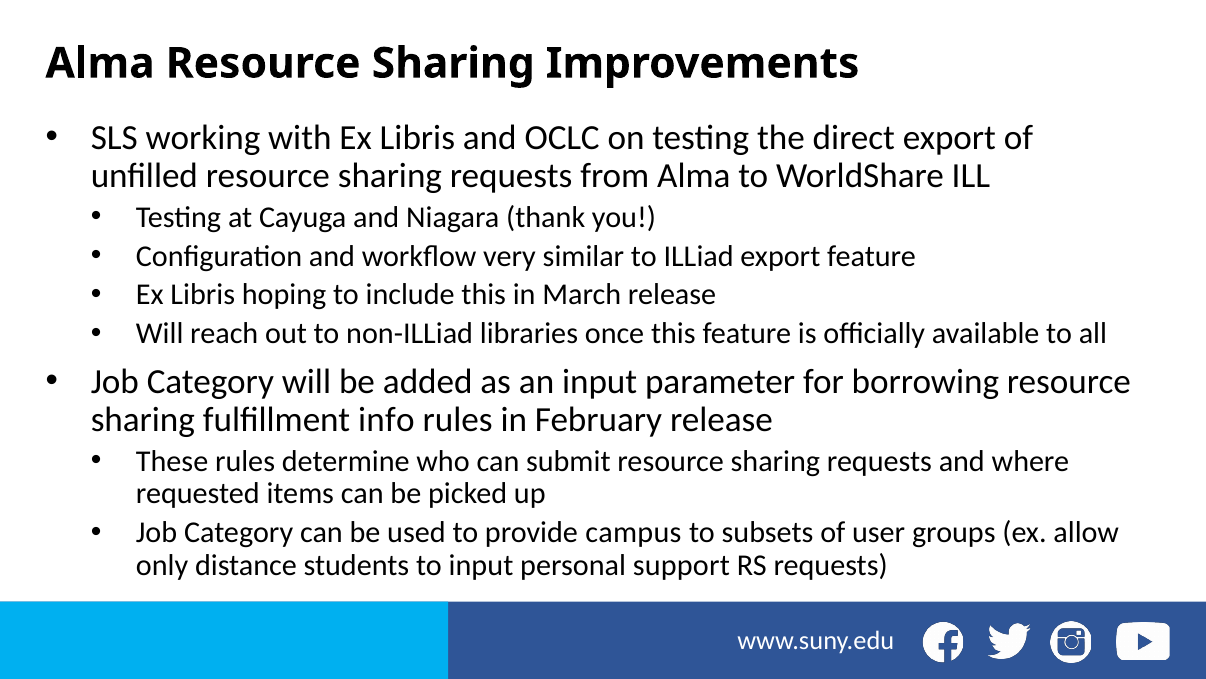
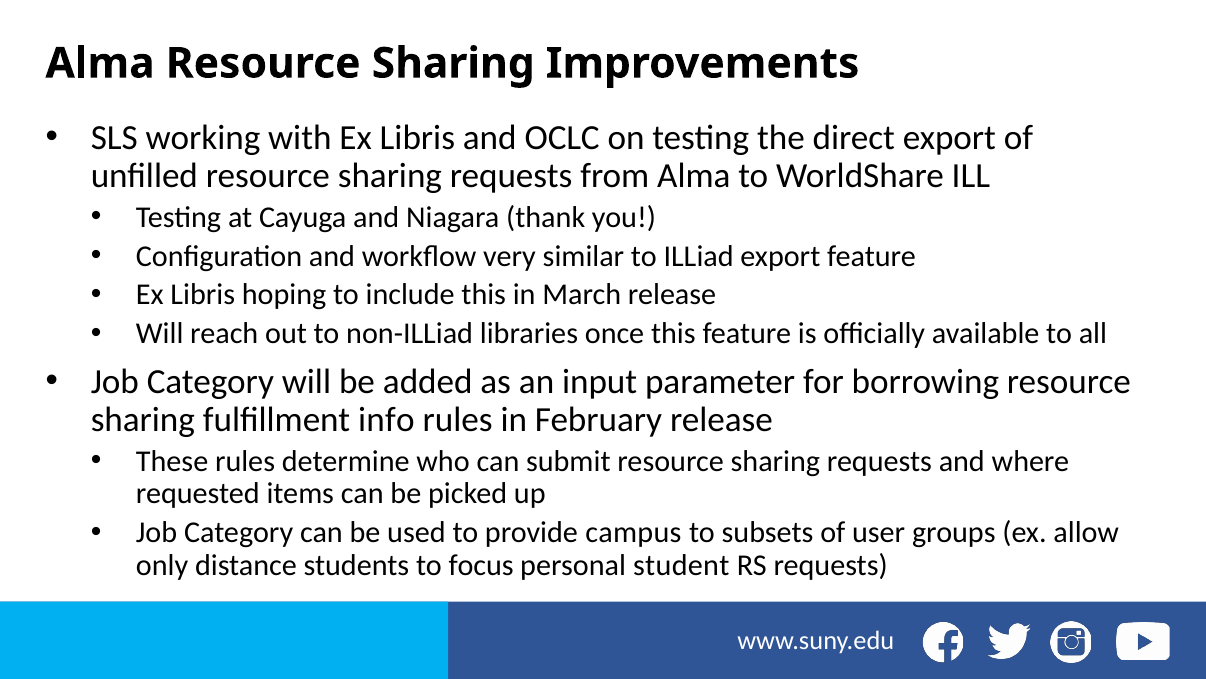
to input: input -> focus (481, 565)
support: support -> student (681, 565)
